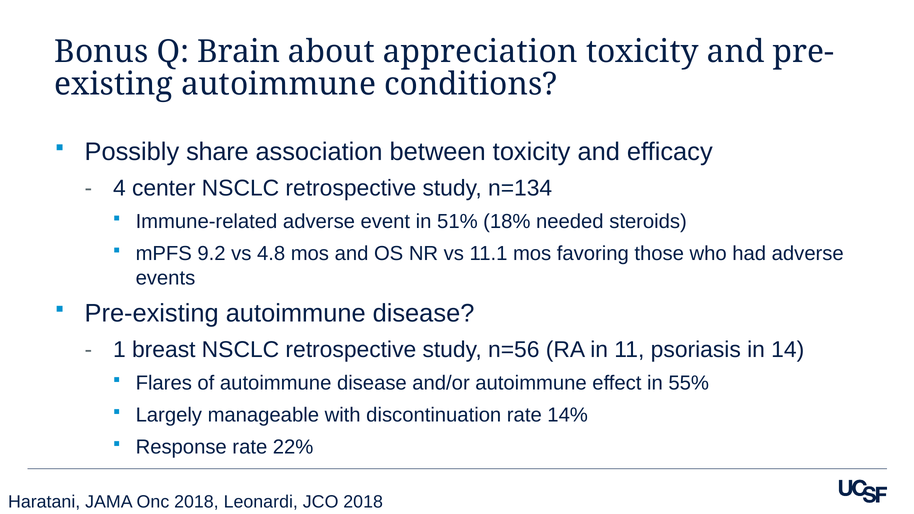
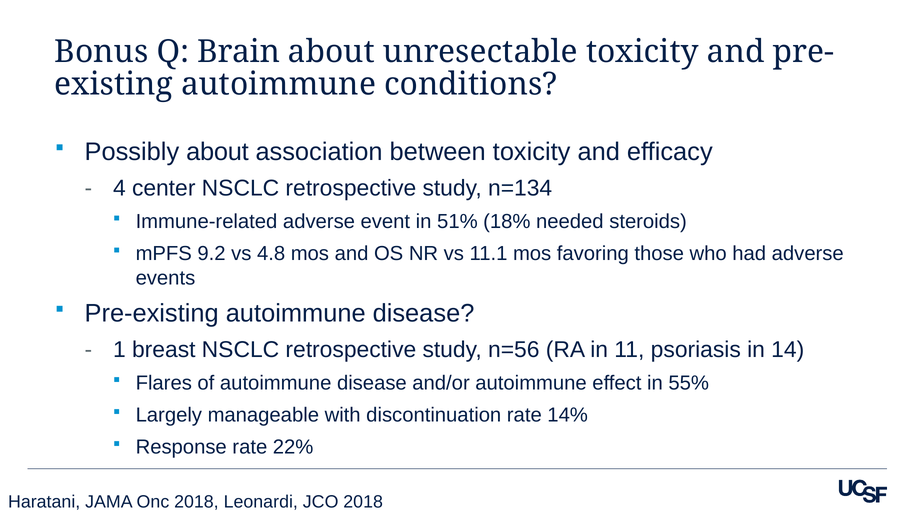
appreciation: appreciation -> unresectable (480, 52)
Possibly share: share -> about (217, 152)
